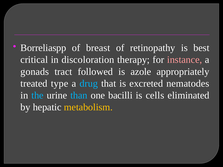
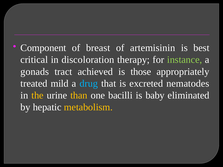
Borreliaspp: Borreliaspp -> Component (43, 48)
retinopathy: retinopathy -> artemisinin (153, 48)
instance colour: pink -> light green (185, 60)
followed: followed -> achieved (95, 72)
azole: azole -> those (141, 72)
type: type -> mild (60, 84)
the colour: light blue -> yellow (37, 95)
than colour: light blue -> yellow (79, 95)
cells: cells -> baby (155, 95)
